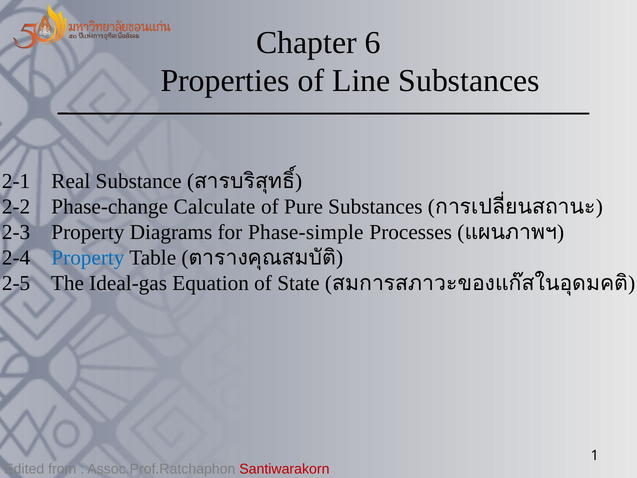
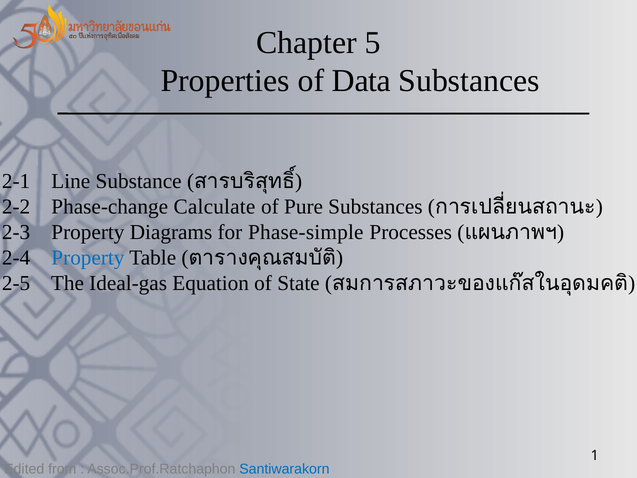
6: 6 -> 5 (373, 43)
Line: Line -> Data (361, 81)
Real: Real -> Line (71, 181)
Santiwarakorn colour: red -> blue (284, 469)
